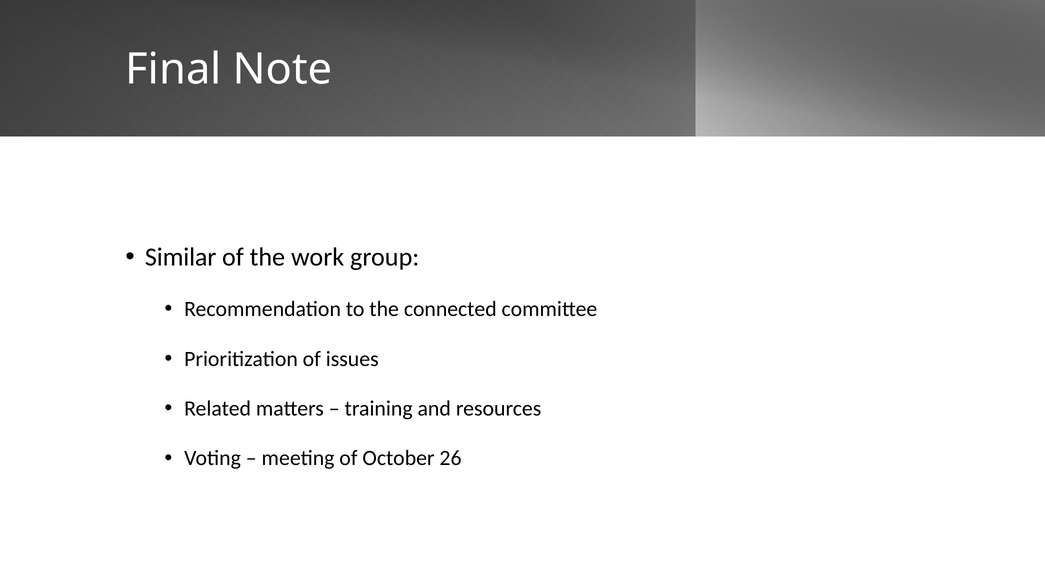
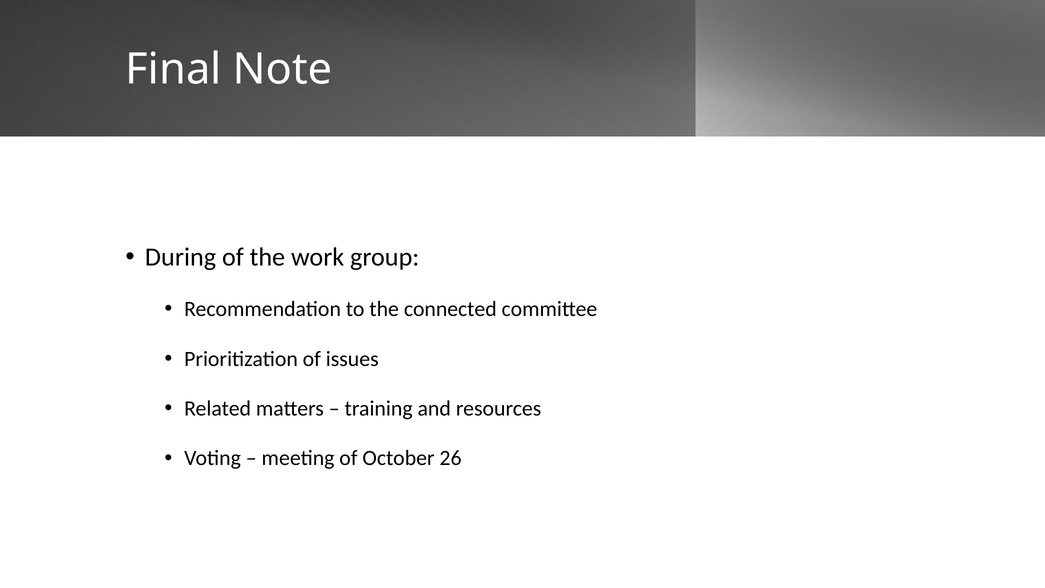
Similar: Similar -> During (181, 257)
